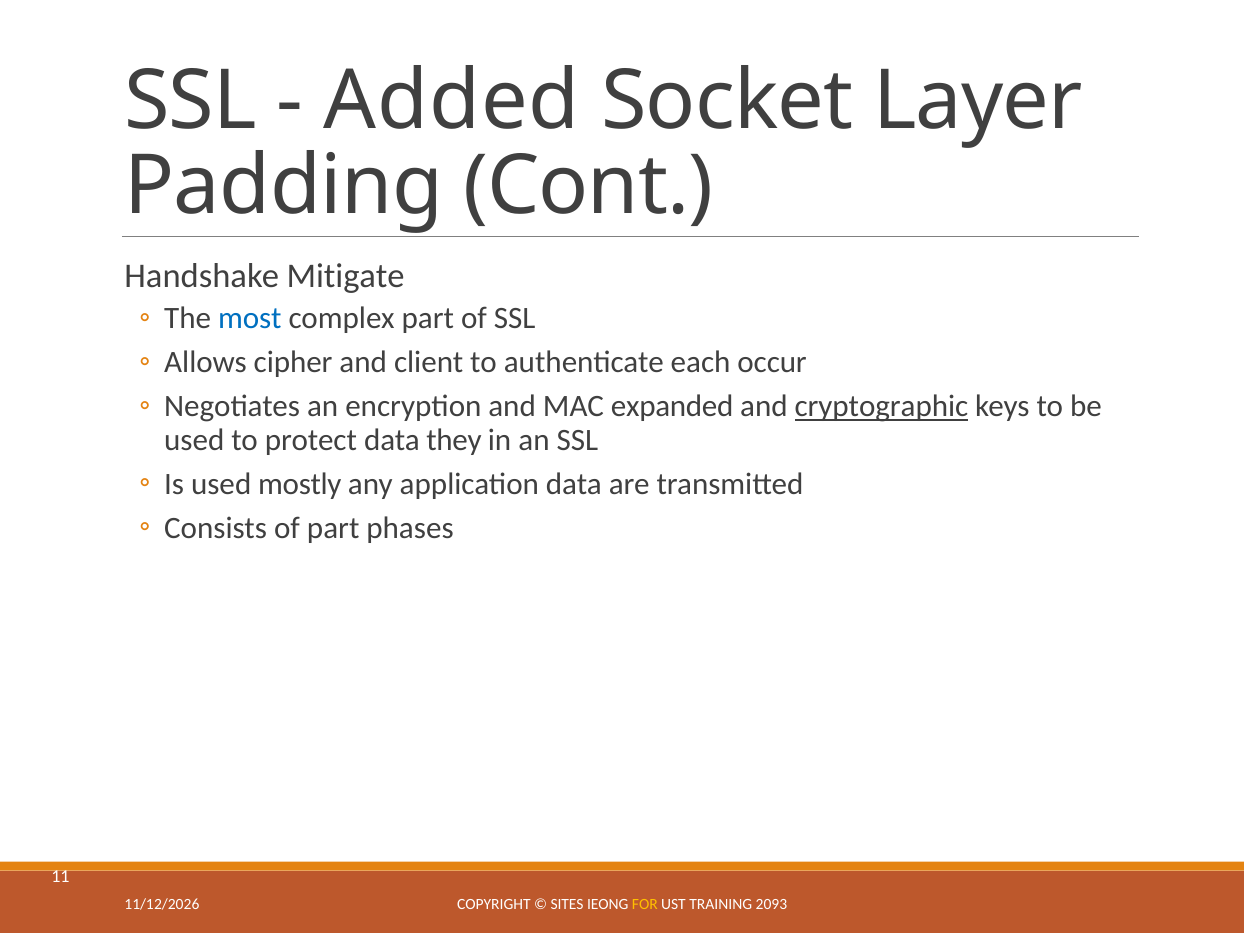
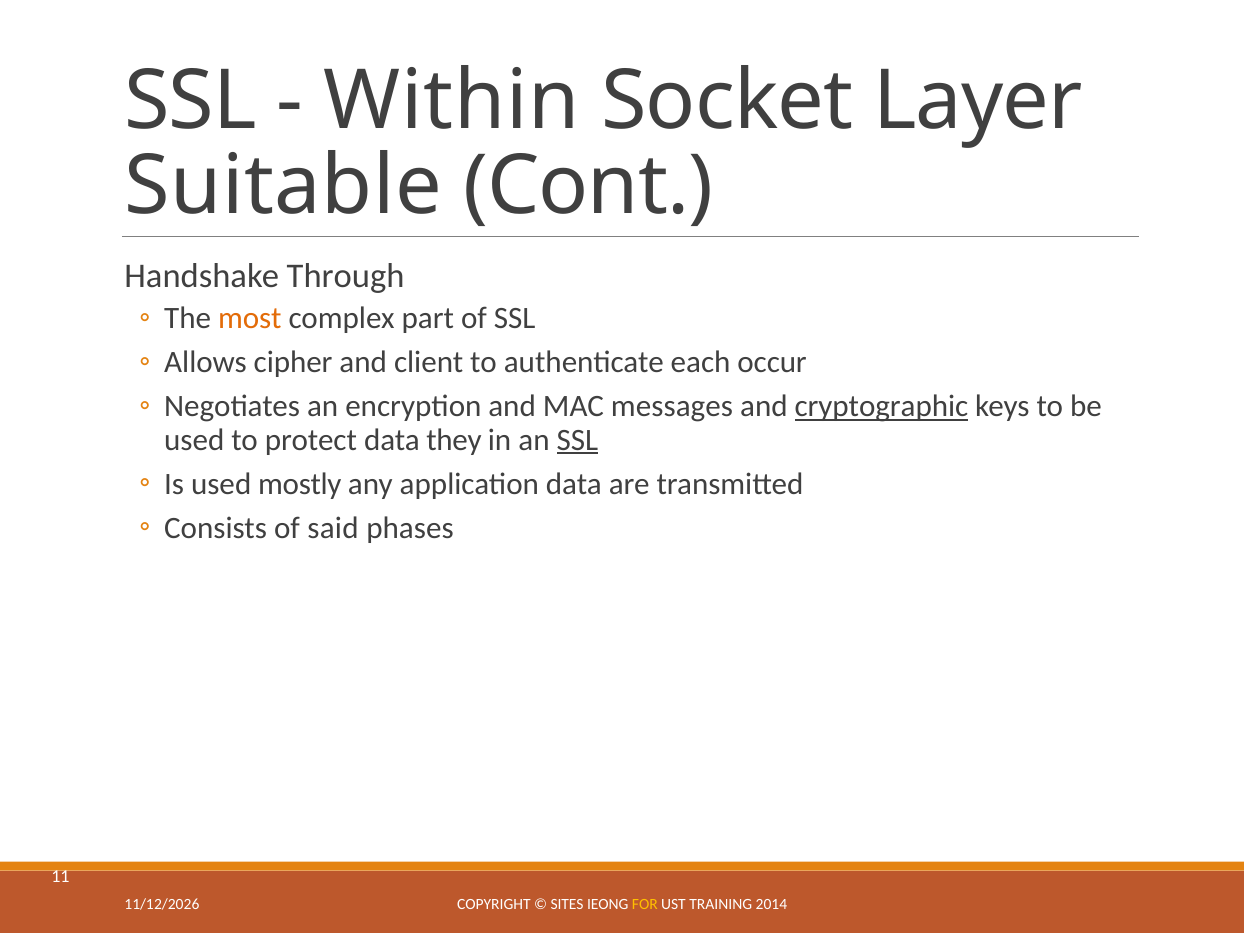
Added: Added -> Within (452, 101)
Padding: Padding -> Suitable (283, 186)
Mitigate: Mitigate -> Through (346, 276)
most colour: blue -> orange (250, 318)
expanded: expanded -> messages (672, 406)
SSL underline: none -> present (577, 440)
of part: part -> said (333, 528)
2093: 2093 -> 2014 (771, 905)
